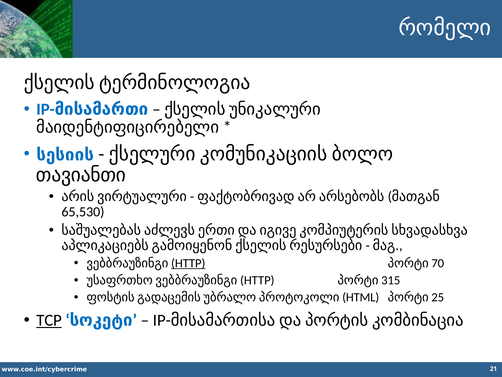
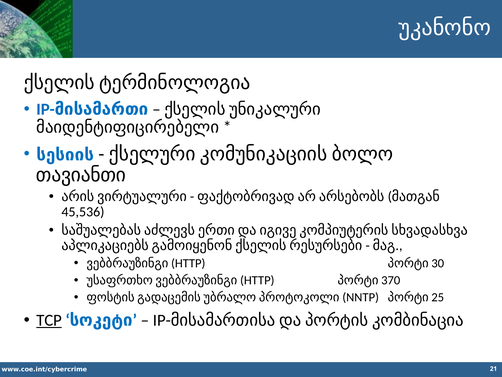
რომელი: რომელი -> უკანონო (445, 28)
65,530: 65,530 -> 45,536 (83, 211)
HTTP underline: present -> none (188, 263)
70: 70 -> 30 (438, 263)
315: 315 -> 370 (391, 280)
HTML: HTML -> NNTP (361, 297)
